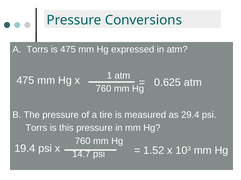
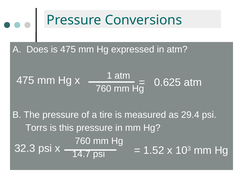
A Torrs: Torrs -> Does (37, 50)
19.4: 19.4 -> 32.3 (25, 149)
